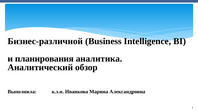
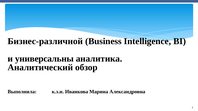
планирования: планирования -> универсальны (44, 59)
